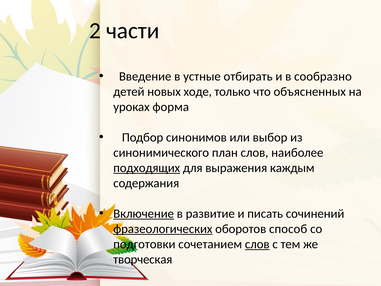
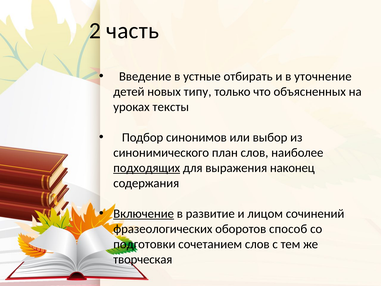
части: части -> часть (133, 31)
сообразно: сообразно -> уточнение (323, 76)
ходе: ходе -> типу (198, 92)
форма: форма -> тексты (171, 107)
каждым: каждым -> наконец (292, 168)
писать: писать -> лицом (265, 213)
фразеологических underline: present -> none (163, 229)
слов underline: present -> none (257, 244)
